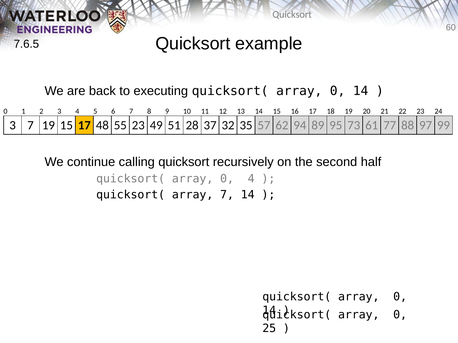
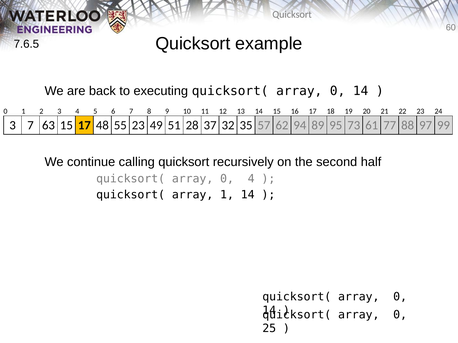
7 19: 19 -> 63 (48, 125)
array 7: 7 -> 1 (227, 195)
